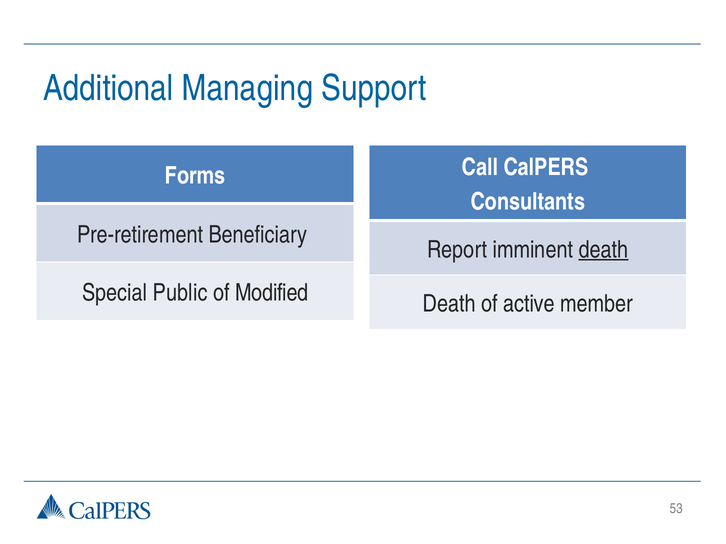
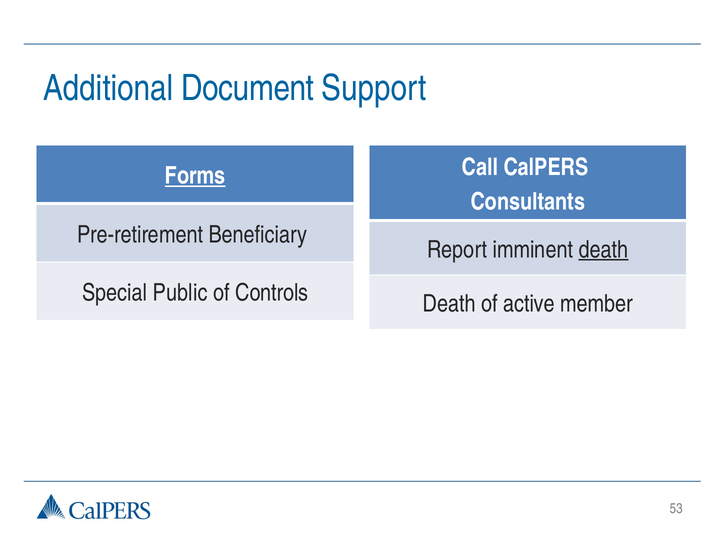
Managing: Managing -> Document (248, 88)
Forms underline: none -> present (195, 176)
Modified: Modified -> Controls (272, 293)
